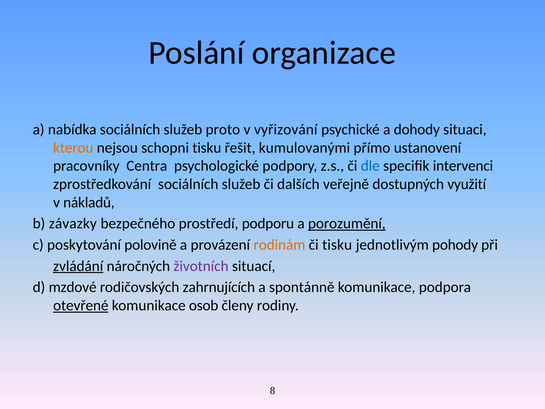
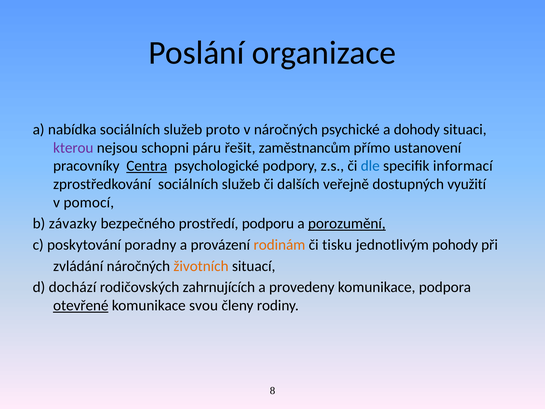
v vyřizování: vyřizování -> náročných (286, 129)
kterou colour: orange -> purple (73, 148)
schopni tisku: tisku -> páru (207, 148)
kumulovanými: kumulovanými -> zaměstnancům (305, 148)
Centra underline: none -> present (147, 166)
intervenci: intervenci -> informací (463, 166)
nákladů: nákladů -> pomocí (89, 202)
polovině: polovině -> poradny (150, 245)
zvládání underline: present -> none (78, 266)
životních colour: purple -> orange (201, 266)
mzdové: mzdové -> dochází (73, 287)
spontánně: spontánně -> provedeny (302, 287)
osob: osob -> svou (204, 305)
